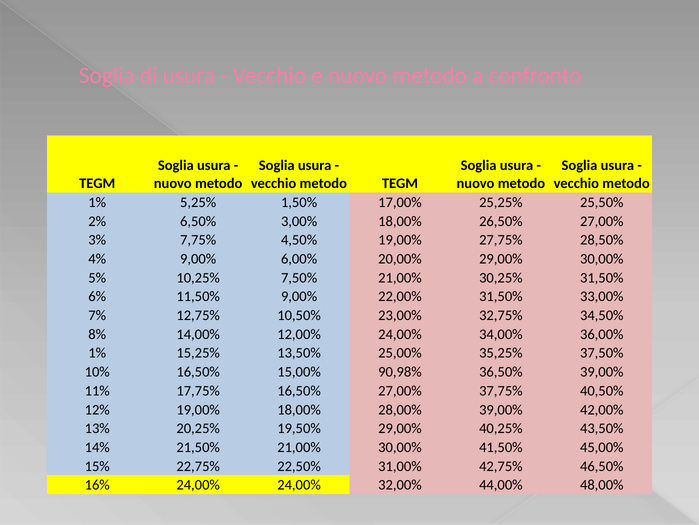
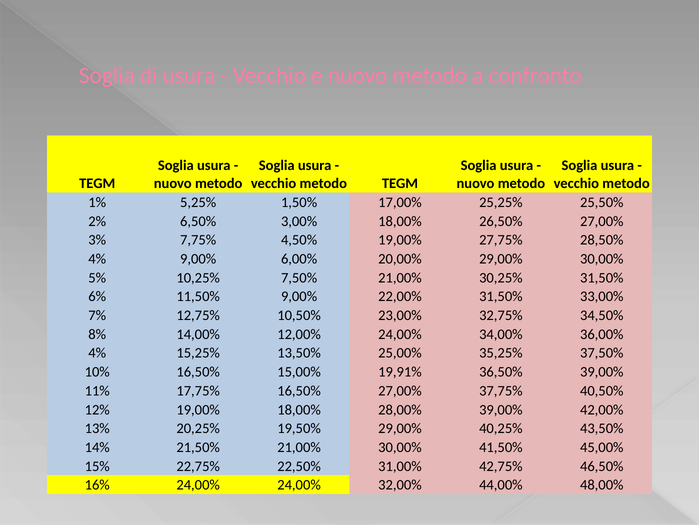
1%: 1% -> 4% (97, 353)
90,98%: 90,98% -> 19,91% (400, 371)
